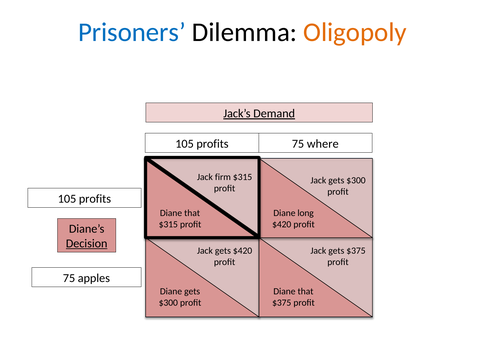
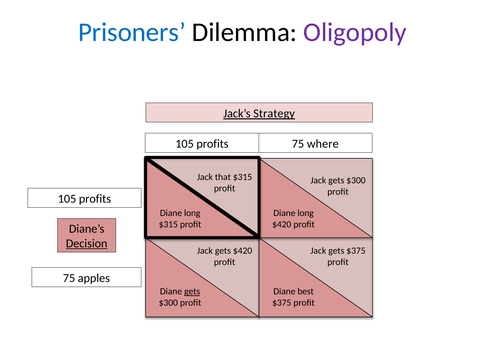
Oligopoly colour: orange -> purple (355, 32)
Demand: Demand -> Strategy (274, 113)
firm: firm -> that (223, 177)
that: that -> long (192, 213)
gets underline: none -> present (192, 291)
that: that -> best (306, 291)
